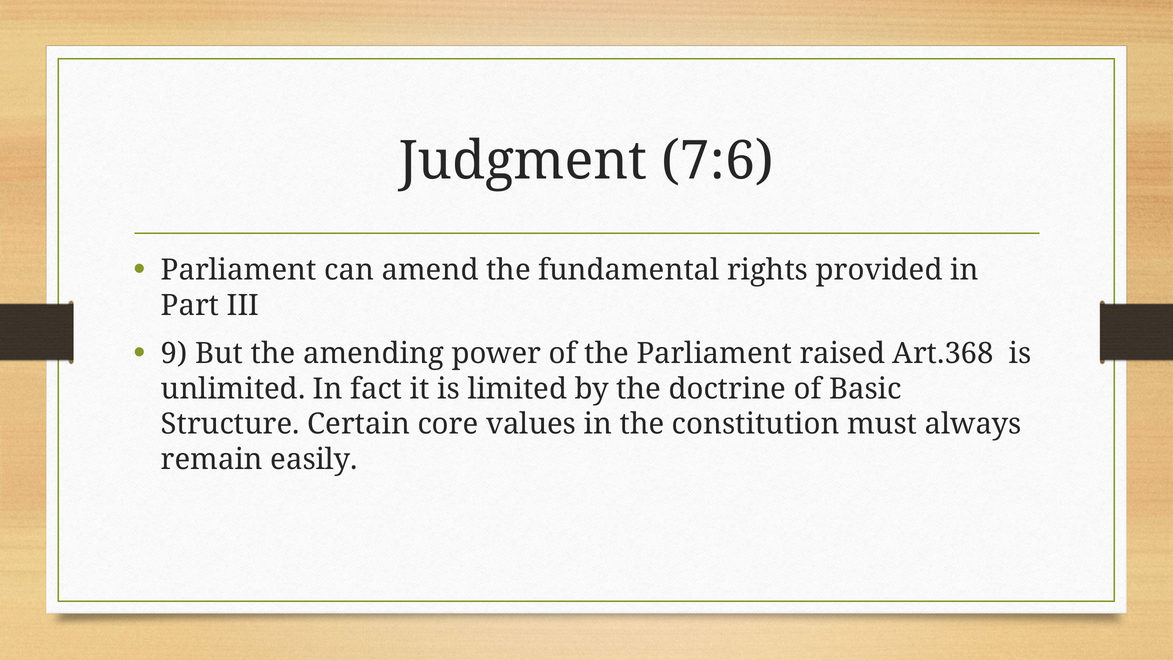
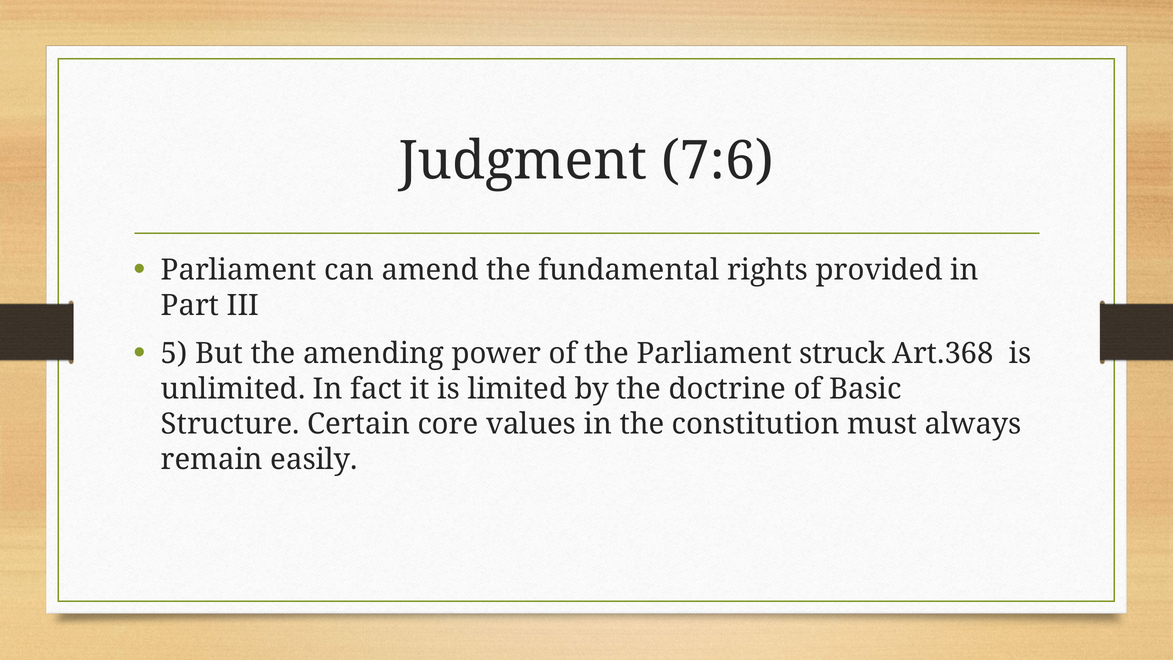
9: 9 -> 5 (174, 354)
raised: raised -> struck (842, 354)
